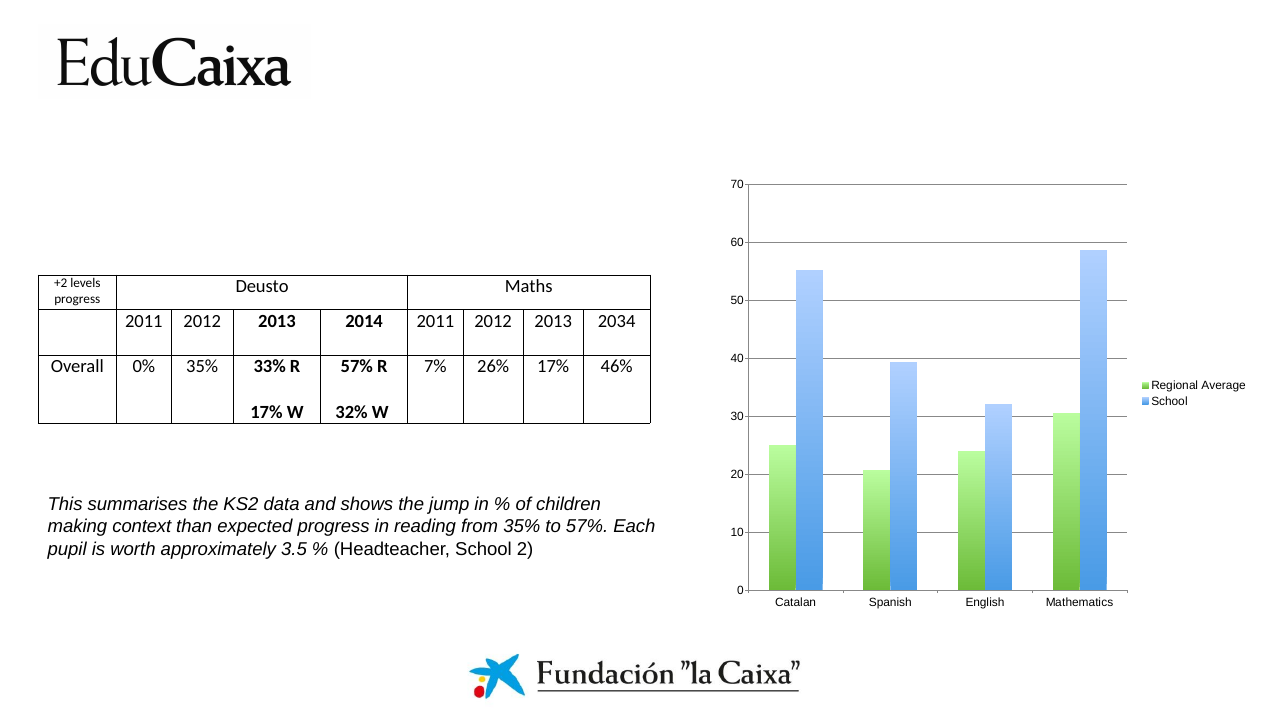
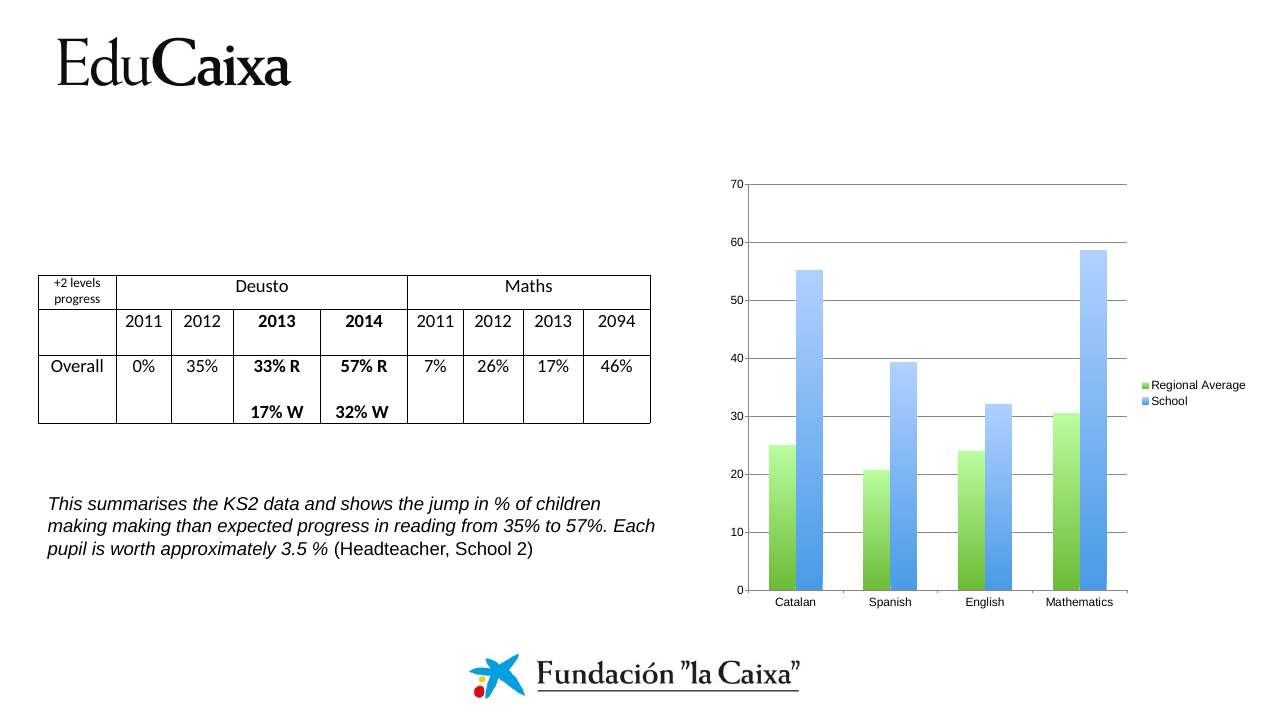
2034: 2034 -> 2094 (617, 321)
making context: context -> making (142, 526)
